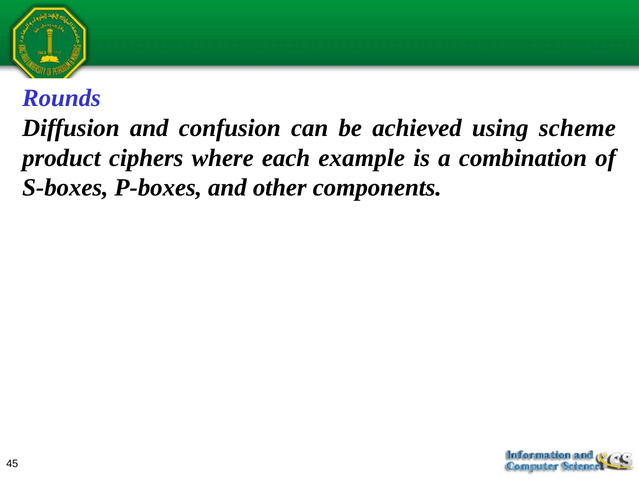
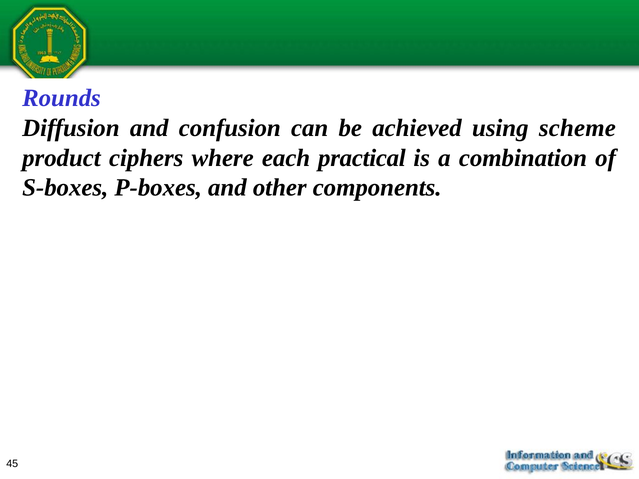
example: example -> practical (362, 158)
